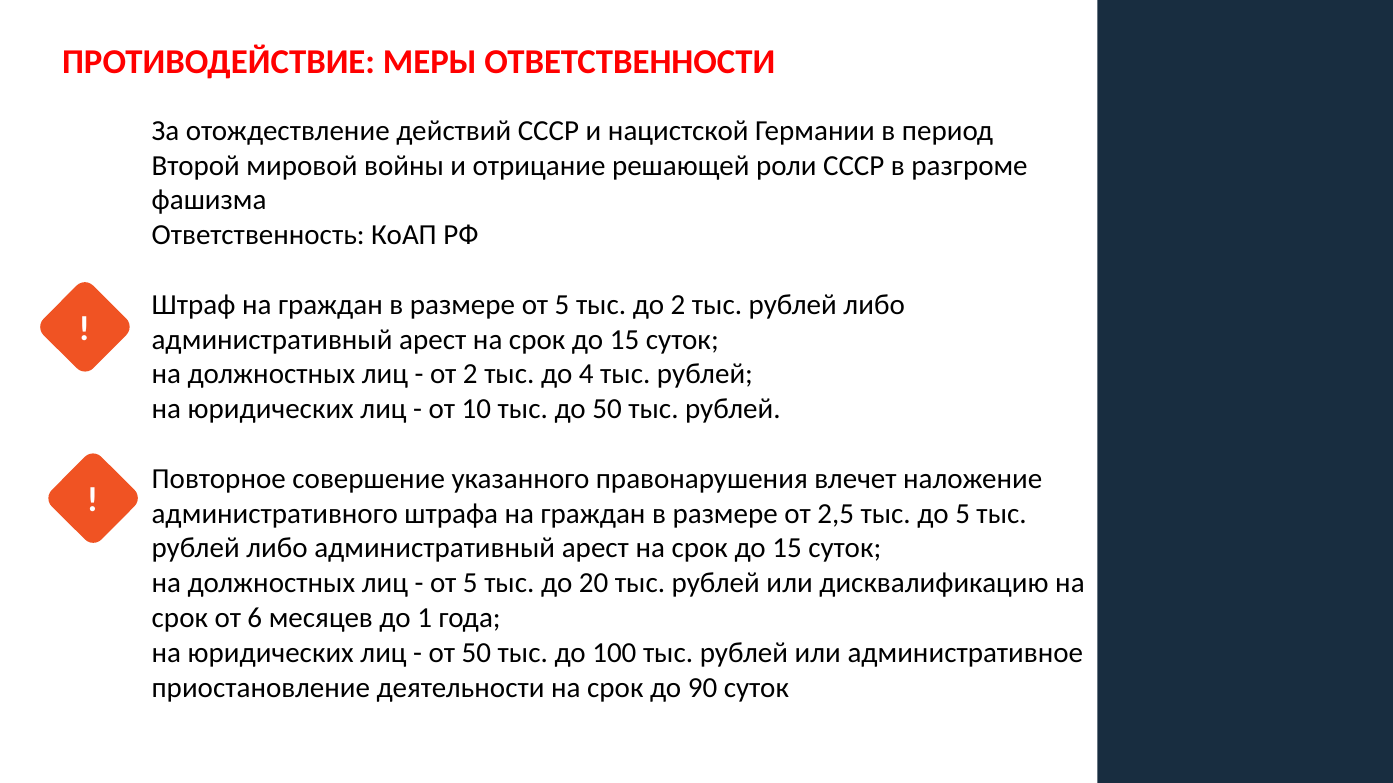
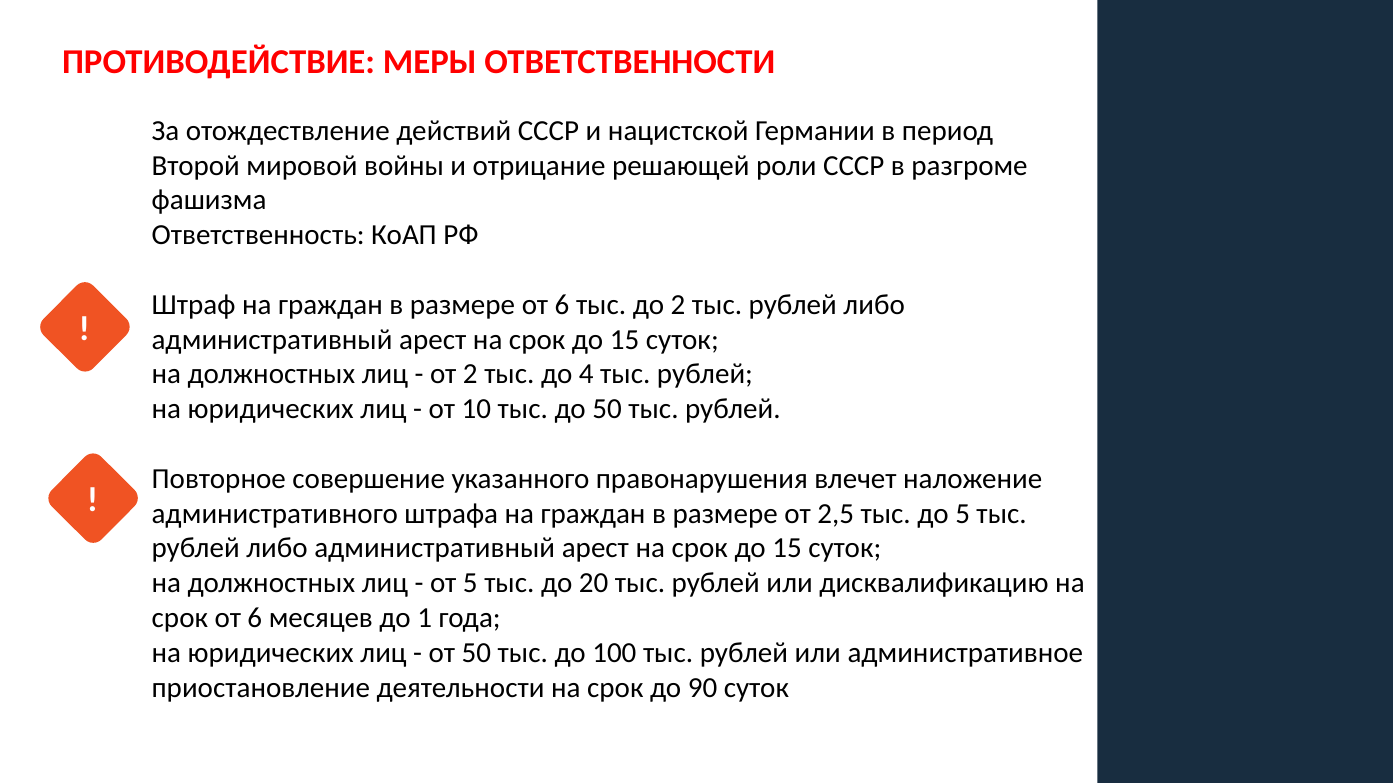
размере от 5: 5 -> 6 (562, 305)
